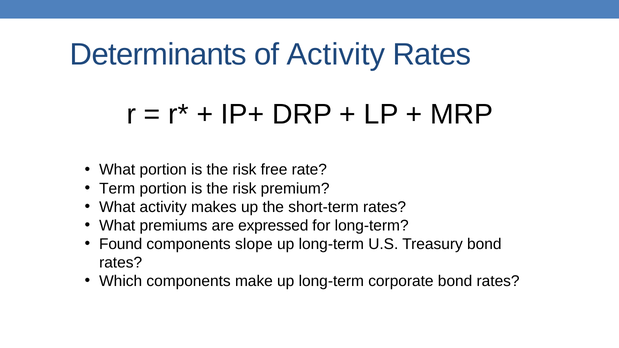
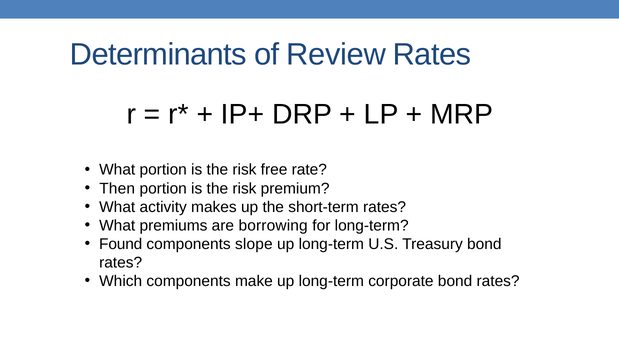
of Activity: Activity -> Review (336, 54)
Term: Term -> Then (117, 189)
expressed: expressed -> borrowing (273, 226)
